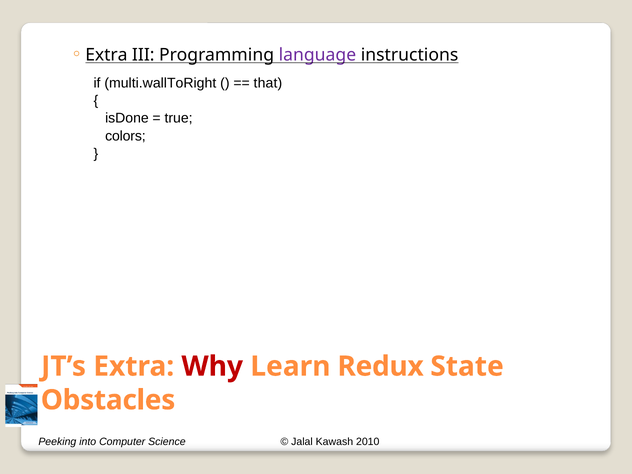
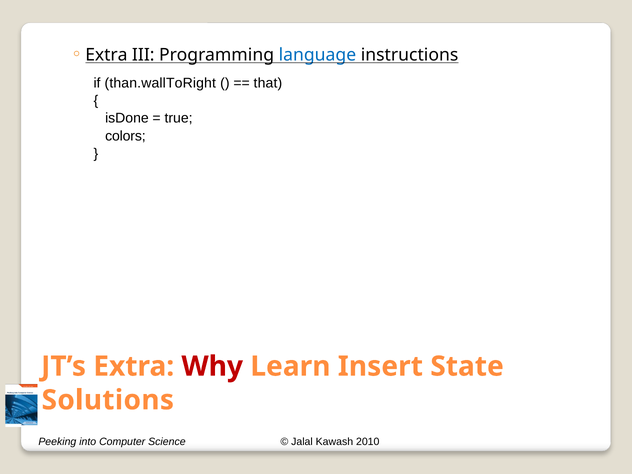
language colour: purple -> blue (317, 55)
multi.wallToRight: multi.wallToRight -> than.wallToRight (160, 83)
Redux: Redux -> Insert (380, 366)
Obstacles: Obstacles -> Solutions (108, 400)
